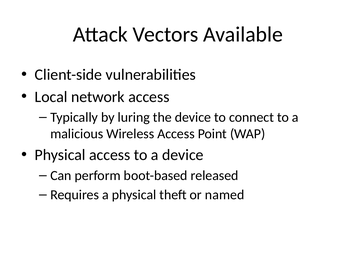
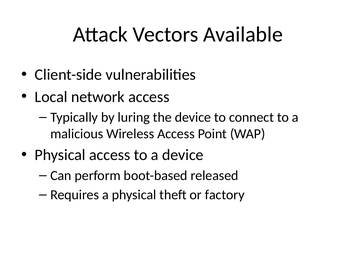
named: named -> factory (225, 195)
